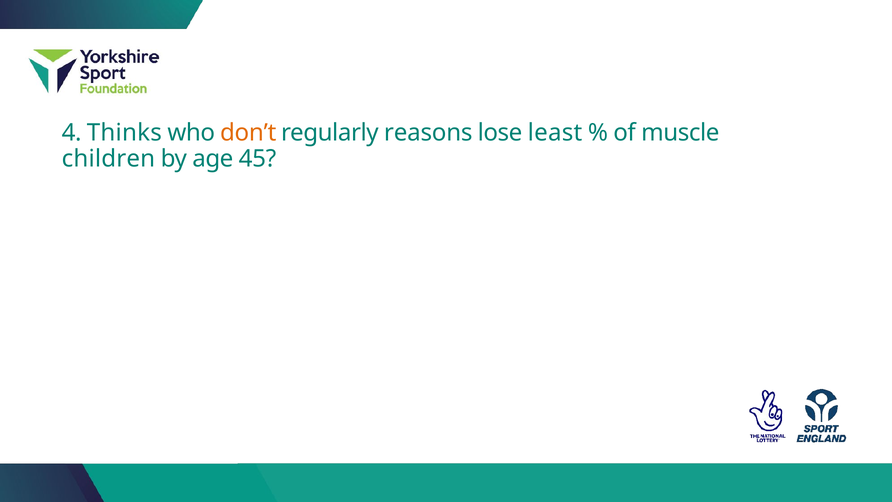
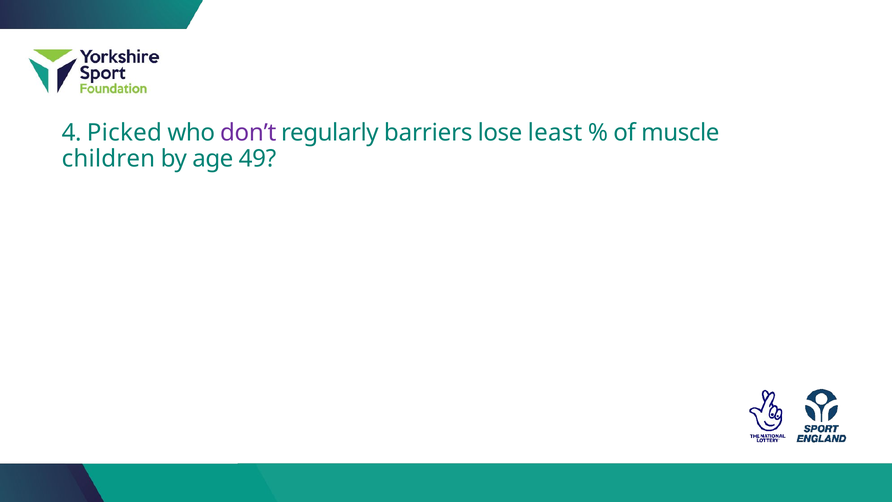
Thinks: Thinks -> Picked (124, 133)
don’t colour: orange -> purple (248, 133)
reasons: reasons -> barriers (428, 133)
45: 45 -> 49 (257, 159)
